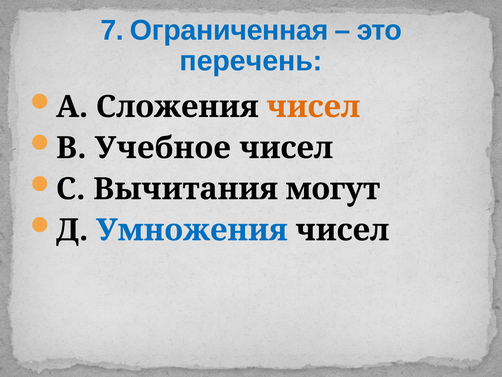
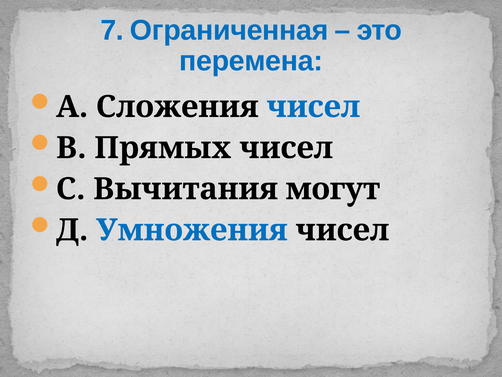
перечень: перечень -> перемена (251, 61)
чисел colour: orange -> blue (313, 107)
Учебное: Учебное -> Прямых (163, 148)
